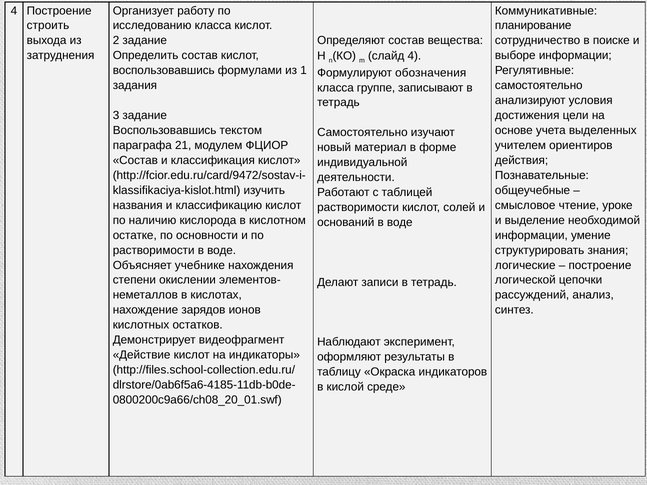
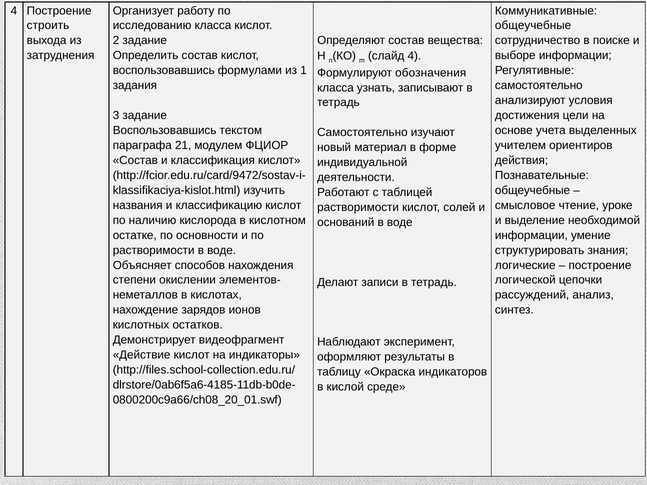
планирование: планирование -> общеучебные (533, 26)
группе: группе -> узнать (376, 88)
учебнике: учебнике -> способов (200, 265)
